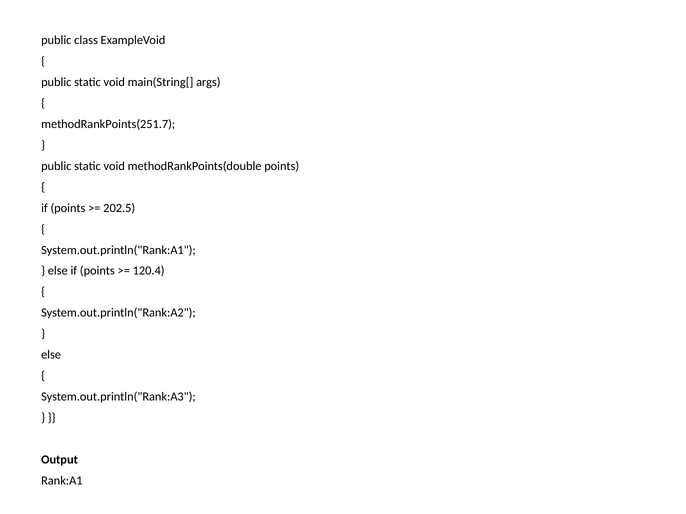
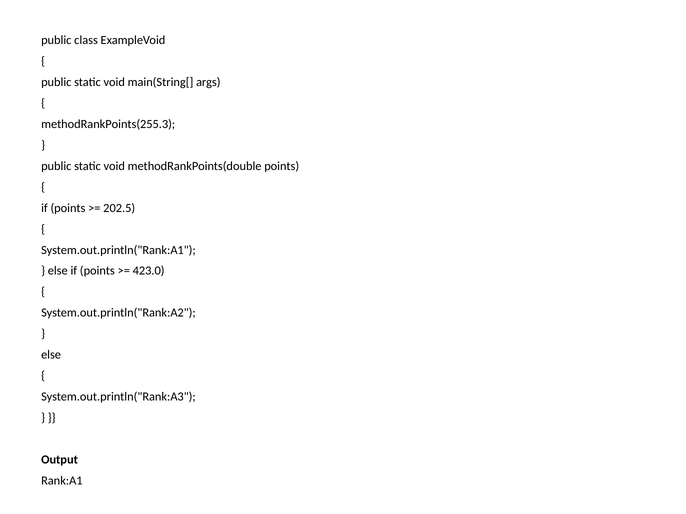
methodRankPoints(251.7: methodRankPoints(251.7 -> methodRankPoints(255.3 (108, 124)
120.4: 120.4 -> 423.0 (149, 271)
